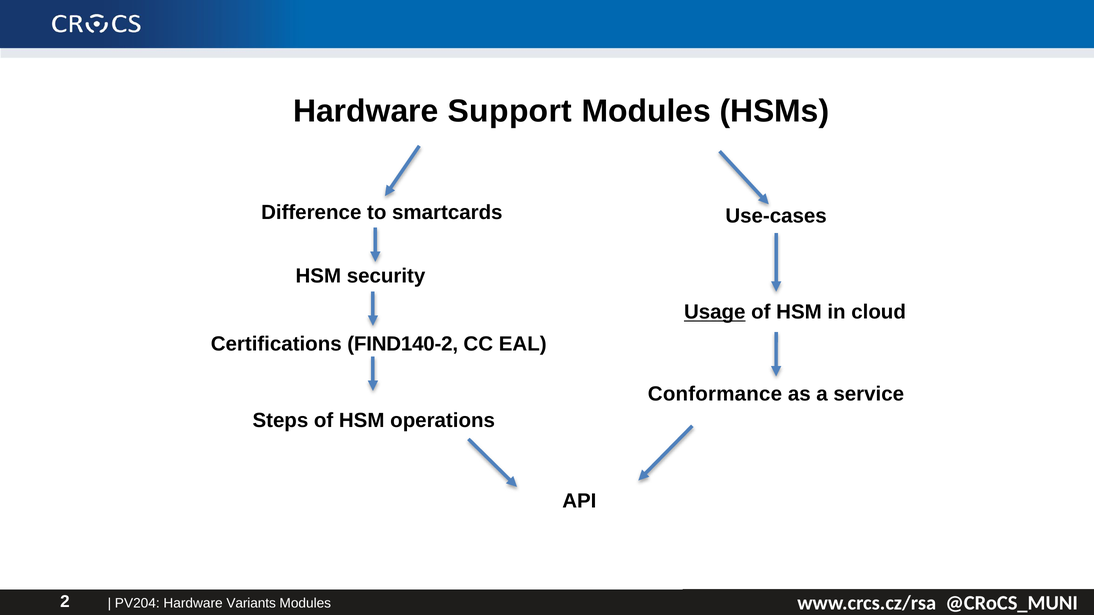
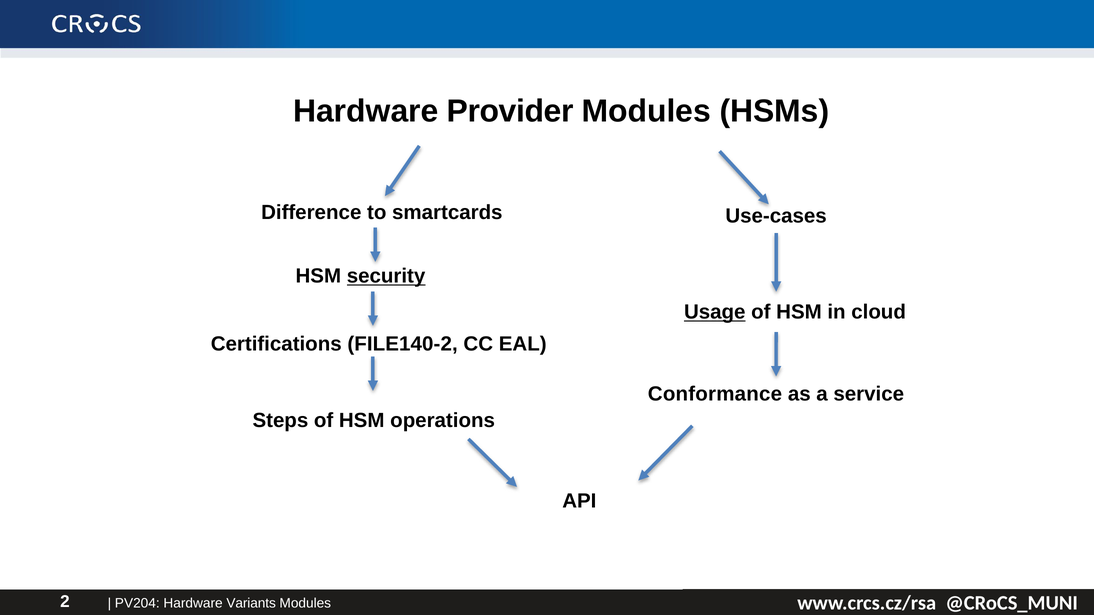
Support: Support -> Provider (510, 112)
security underline: none -> present (386, 276)
FIND140-2: FIND140-2 -> FILE140-2 (403, 344)
